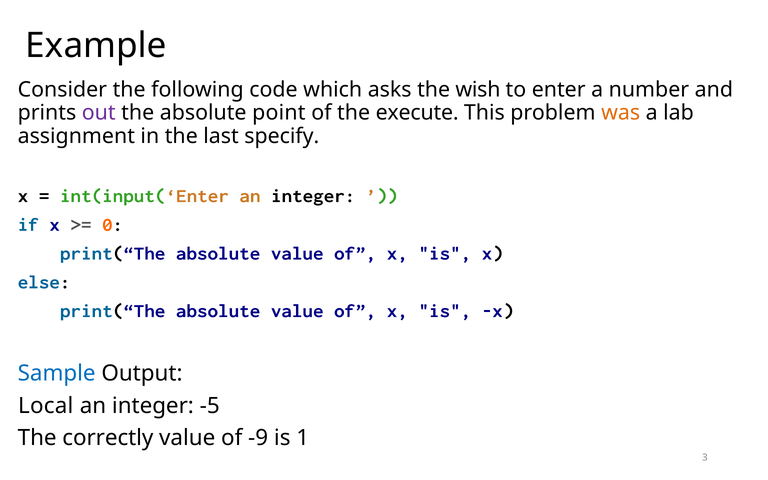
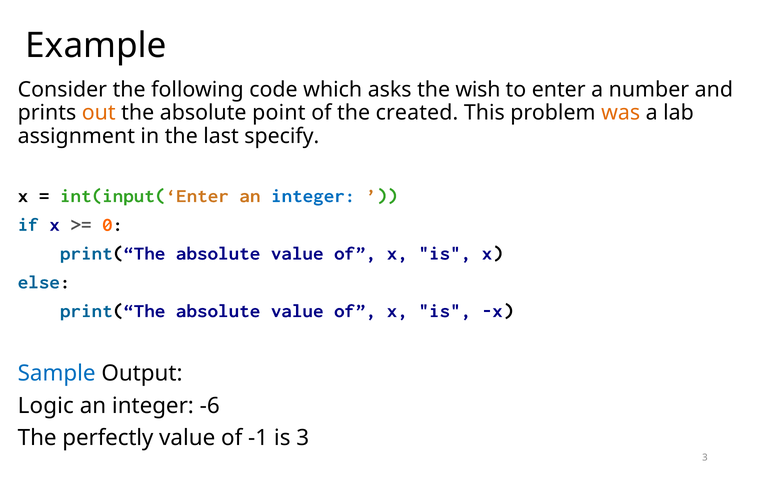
out colour: purple -> orange (99, 113)
execute: execute -> created (417, 113)
integer colour: black -> blue (313, 196)
Local: Local -> Logic (46, 406)
-5: -5 -> -6 (210, 406)
correctly: correctly -> perfectly (108, 438)
-9: -9 -> -1 (258, 438)
is 1: 1 -> 3 (303, 438)
